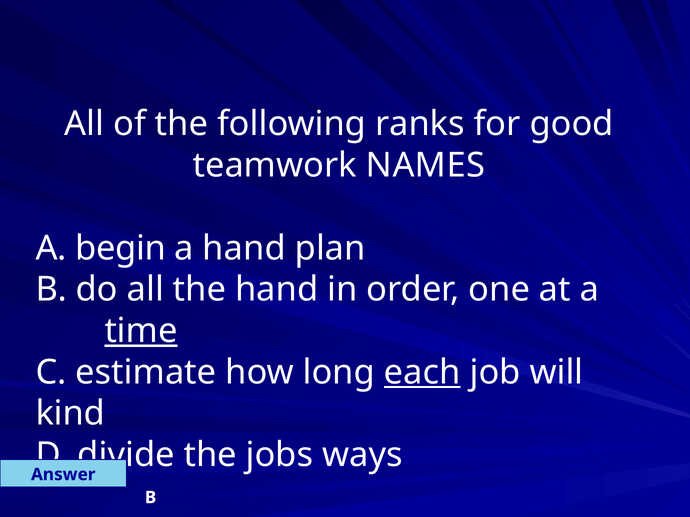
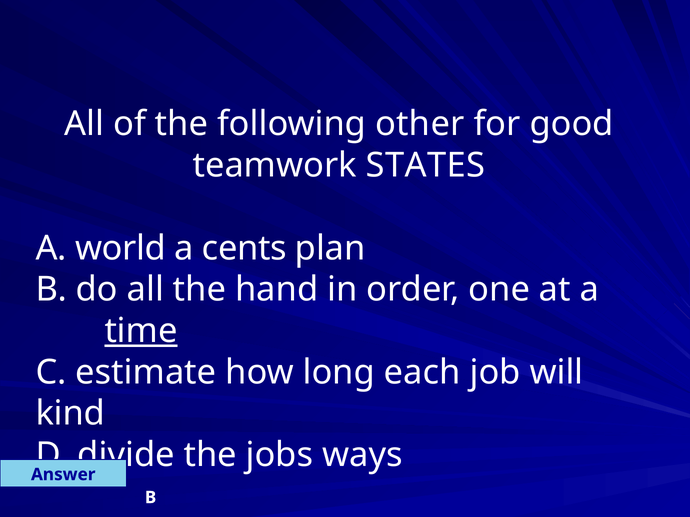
ranks: ranks -> other (420, 124)
NAMES: NAMES -> STATES (425, 166)
begin: begin -> world (121, 248)
a hand: hand -> cents (244, 248)
each underline: present -> none (422, 373)
